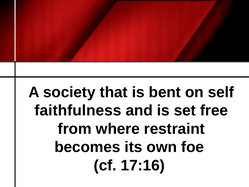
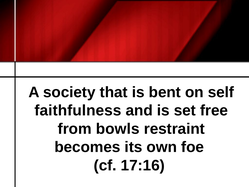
where: where -> bowls (118, 129)
